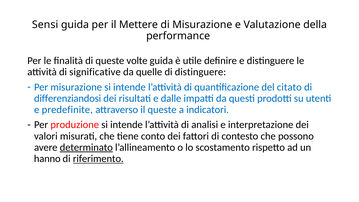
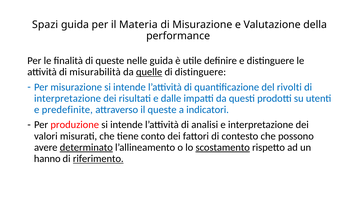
Sensi: Sensi -> Spazi (45, 25)
Mettere: Mettere -> Materia (138, 25)
volte: volte -> nelle (137, 61)
significative: significative -> misurabilità (95, 72)
quelle underline: none -> present (149, 72)
citato: citato -> rivolti (289, 87)
differenziandosi: differenziandosi -> interpretazione (68, 98)
scostamento underline: none -> present (223, 147)
